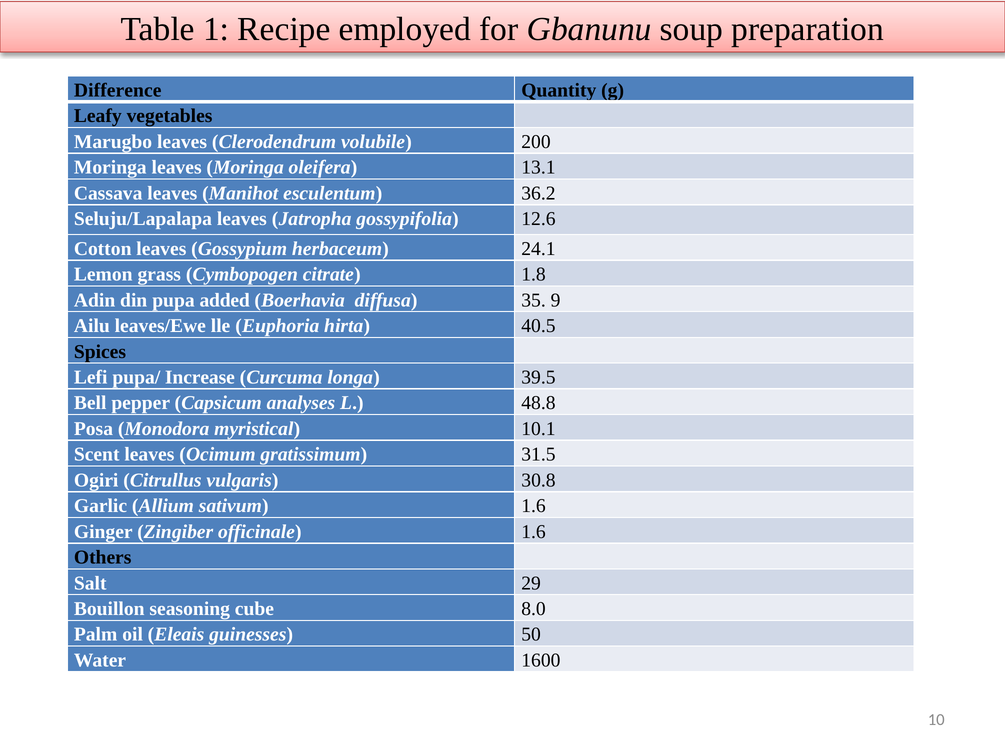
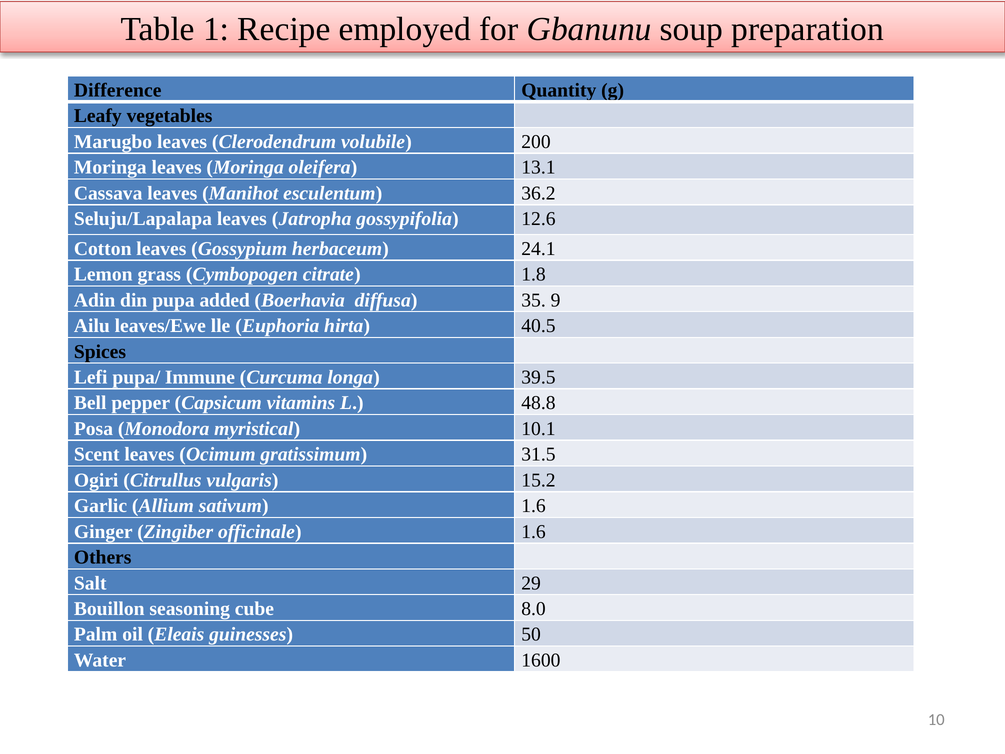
Increase: Increase -> Immune (200, 377)
analyses: analyses -> vitamins (301, 403)
30.8: 30.8 -> 15.2 (538, 480)
